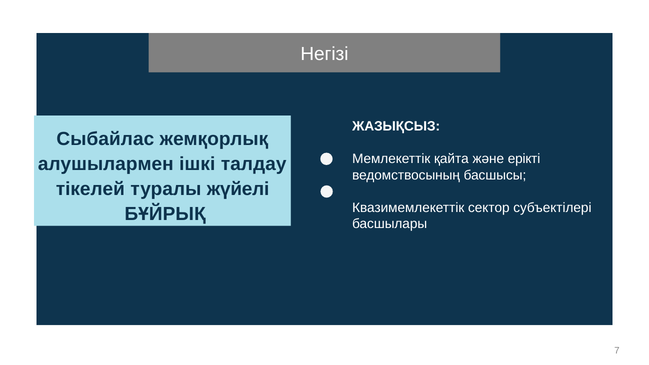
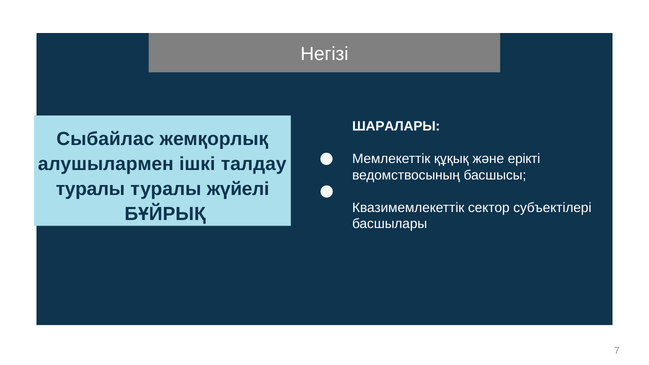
ЖАЗЫҚСЫЗ: ЖАЗЫҚСЫЗ -> ШАРАЛАРЫ (396, 127)
қайта: қайта -> құқық (451, 159)
тікелей: тікелей -> туралы (90, 189)
